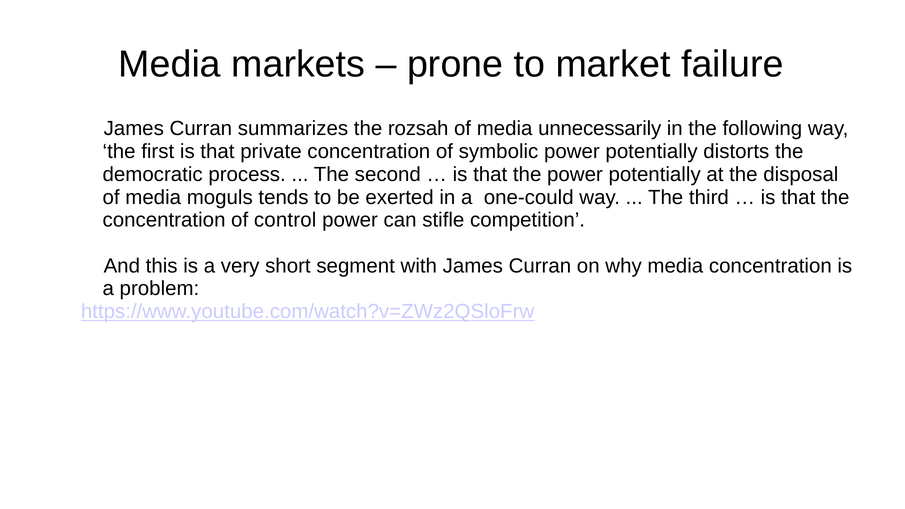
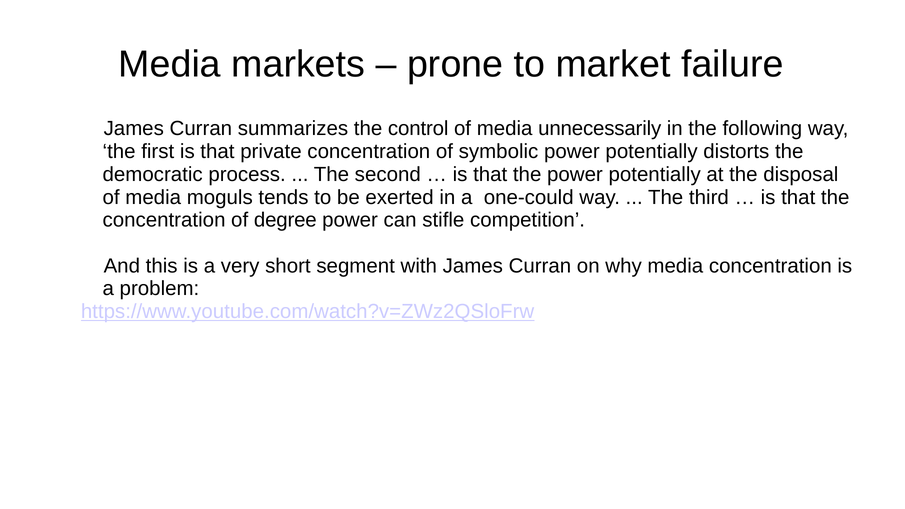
rozsah: rozsah -> control (418, 129)
control: control -> degree (285, 220)
